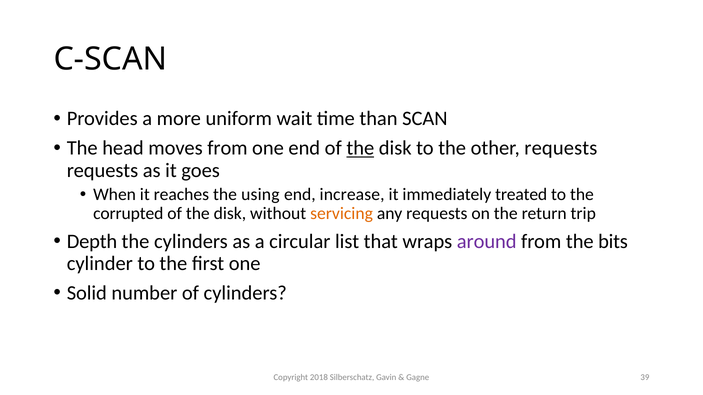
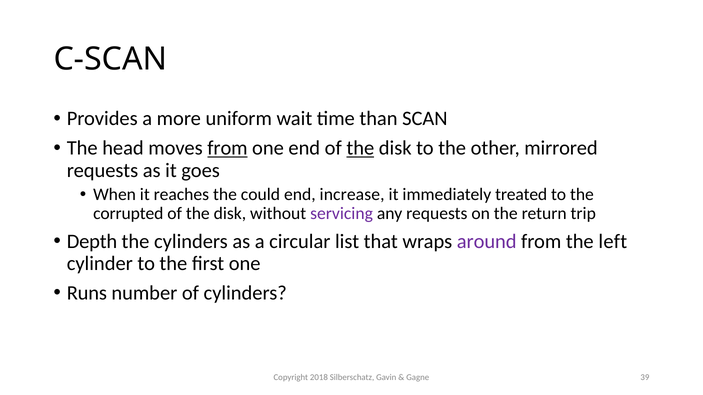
from underline: none -> present (227, 148)
other requests: requests -> mirrored (561, 148)
using: using -> could (260, 195)
servicing colour: orange -> purple (342, 214)
bits: bits -> left (613, 242)
Solid: Solid -> Runs (87, 293)
